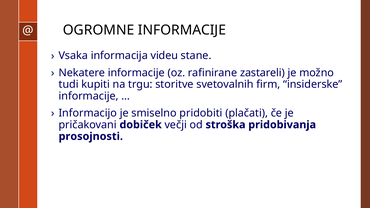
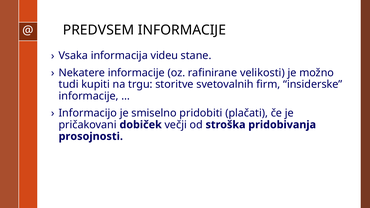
OGROMNE: OGROMNE -> PREDVSEM (99, 30)
zastareli: zastareli -> velikosti (262, 73)
